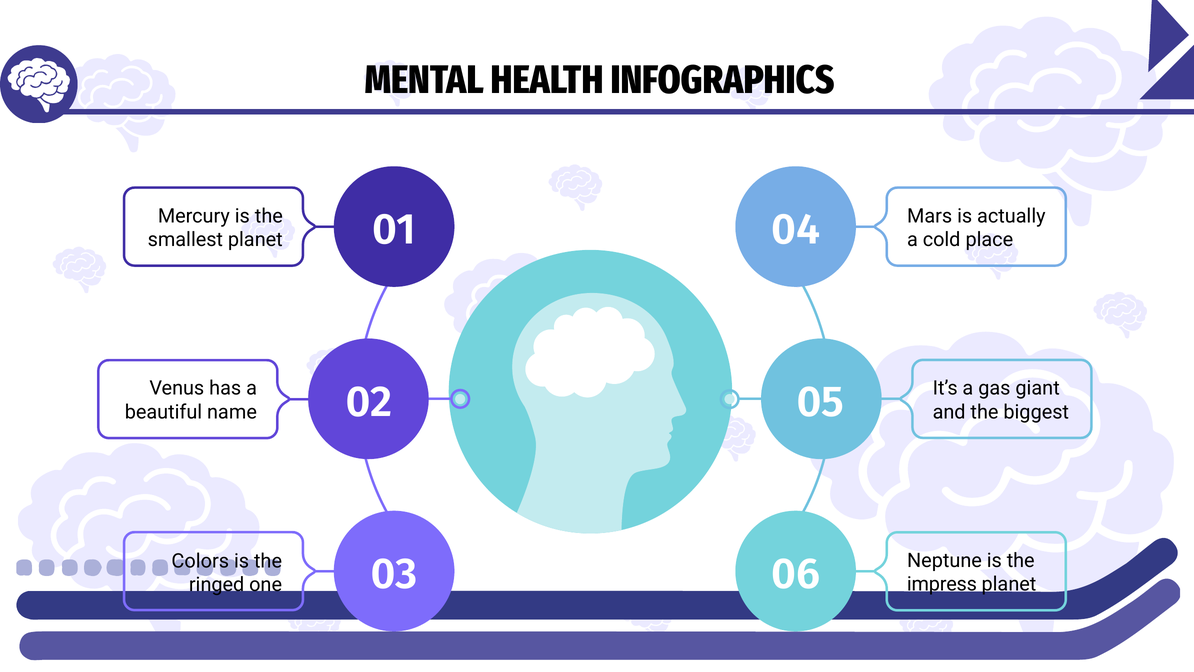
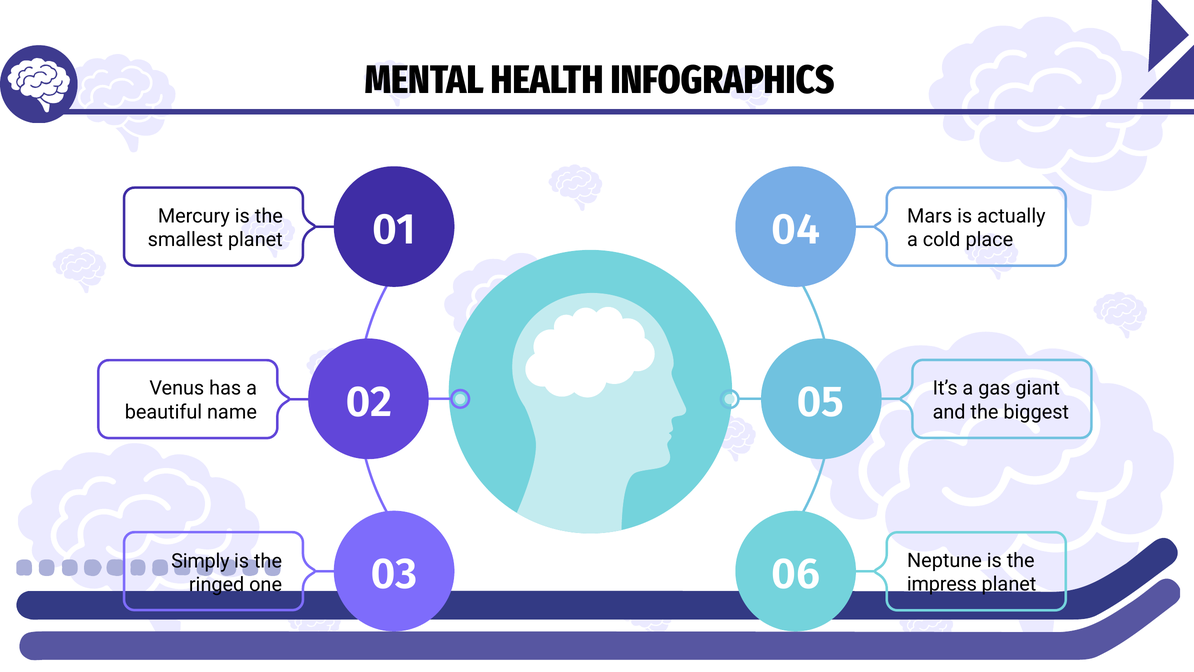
Colors: Colors -> Simply (200, 561)
